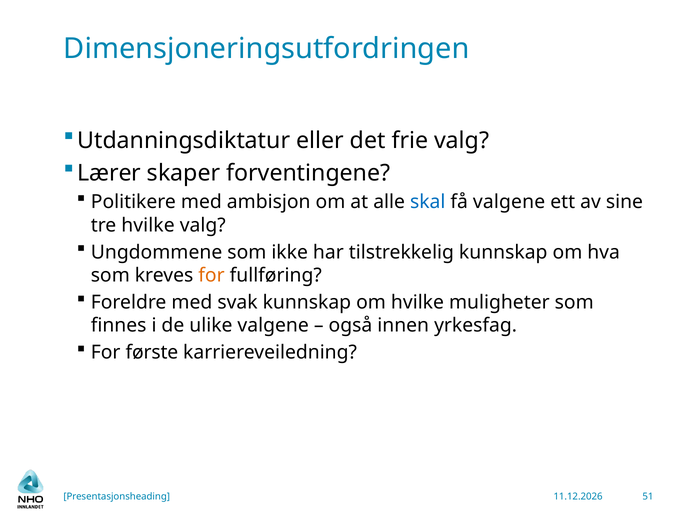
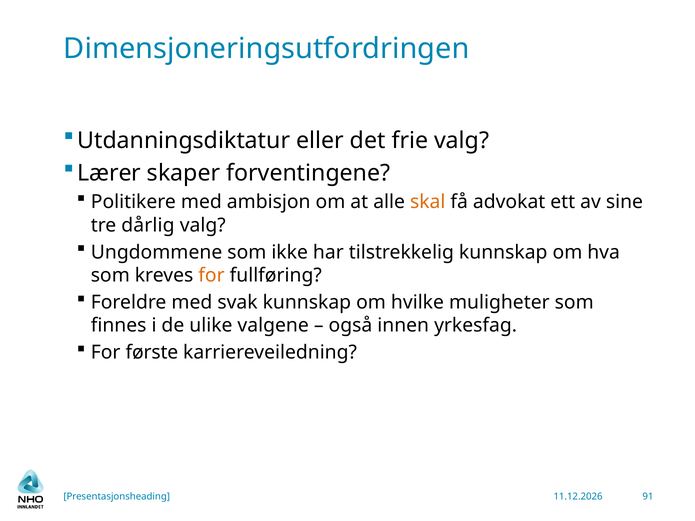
skal colour: blue -> orange (428, 202)
få valgene: valgene -> advokat (509, 202)
tre hvilke: hvilke -> dårlig (148, 225)
51: 51 -> 91 (648, 497)
